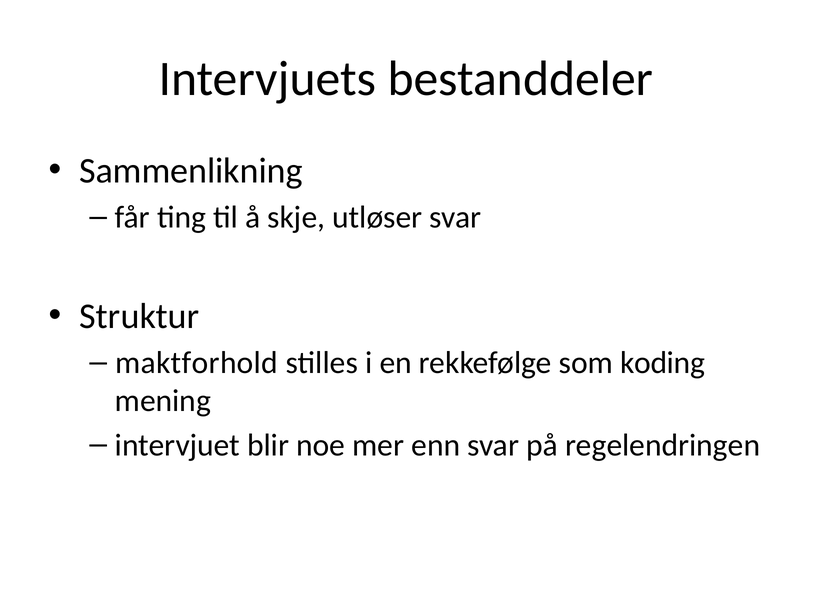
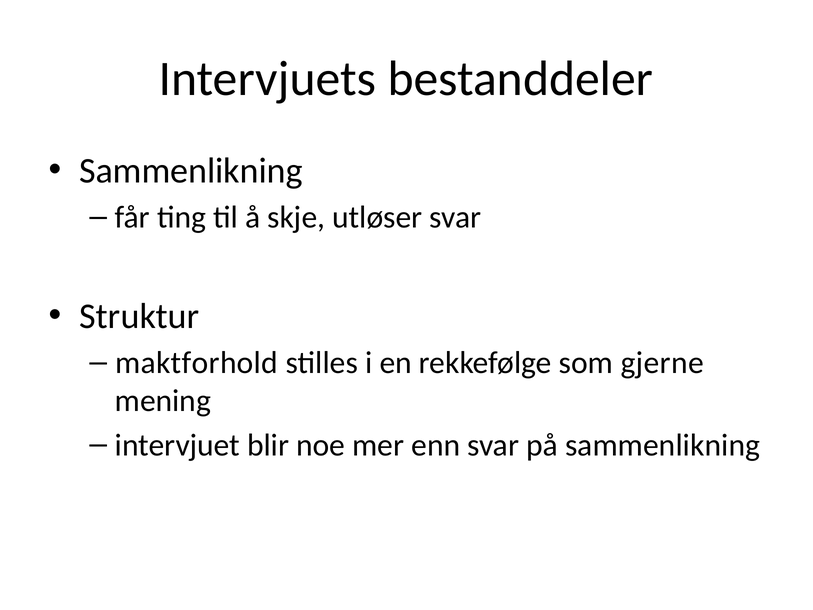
koding: koding -> gjerne (662, 363)
på regelendringen: regelendringen -> sammenlikning (663, 445)
